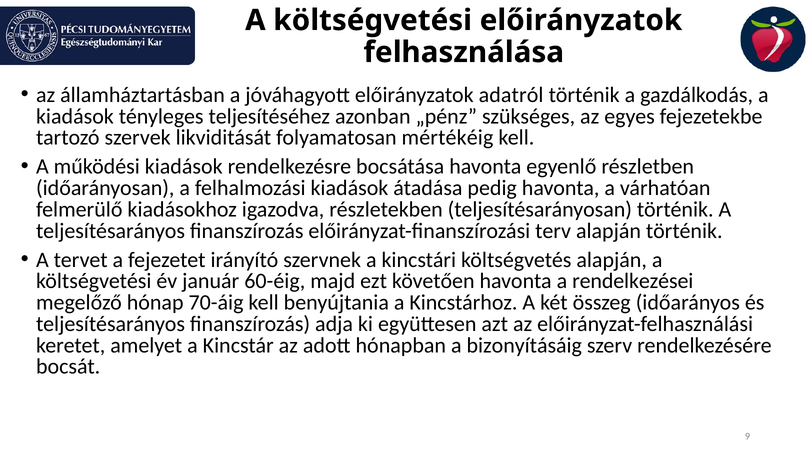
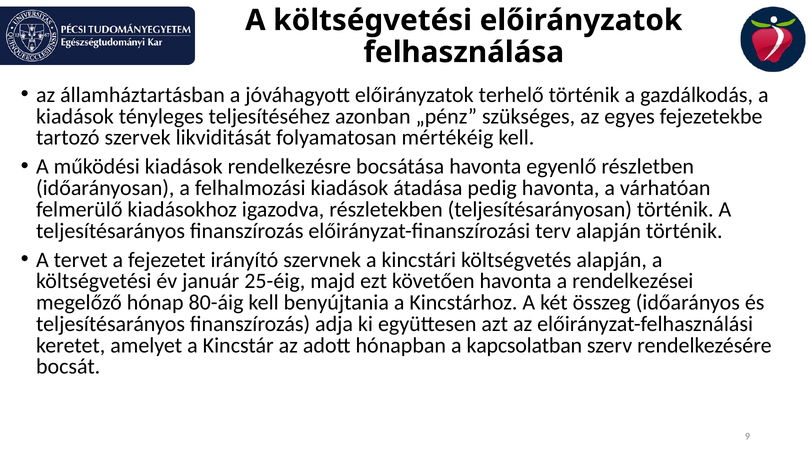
adatról: adatról -> terhelő (511, 95)
60-éig: 60-éig -> 25-éig (275, 281)
70-áig: 70-áig -> 80-áig (216, 302)
bizonyításáig: bizonyításáig -> kapcsolatban (524, 345)
